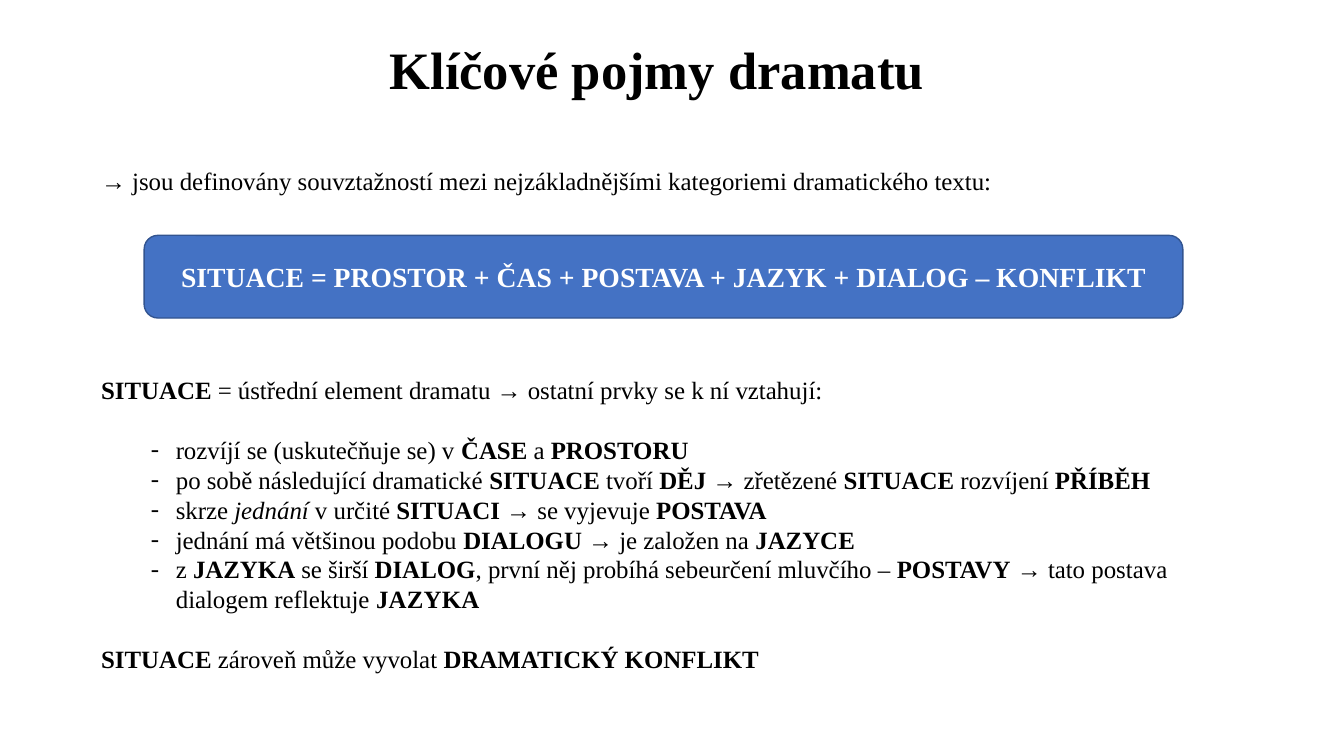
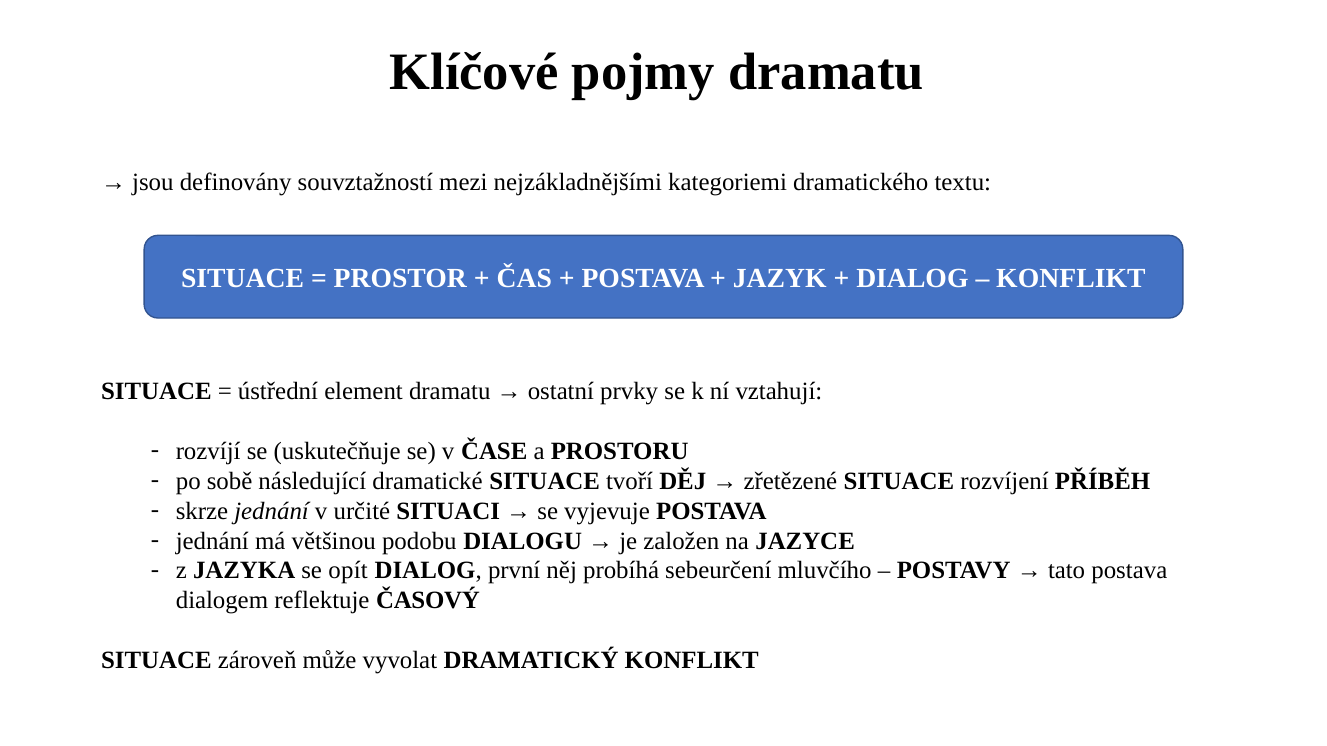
širší: širší -> opít (348, 571)
reflektuje JAZYKA: JAZYKA -> ČASOVÝ (428, 601)
